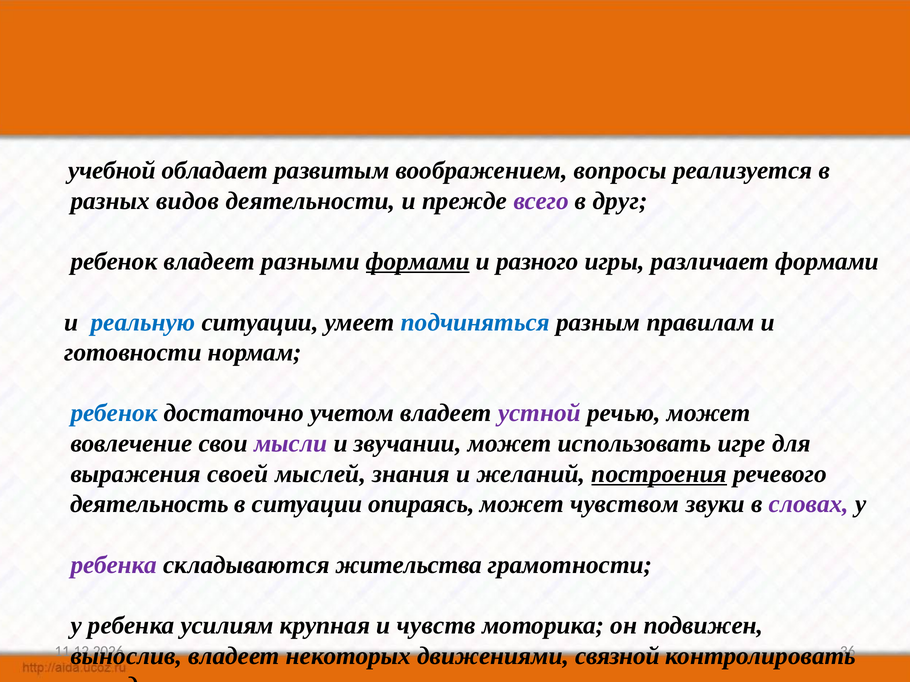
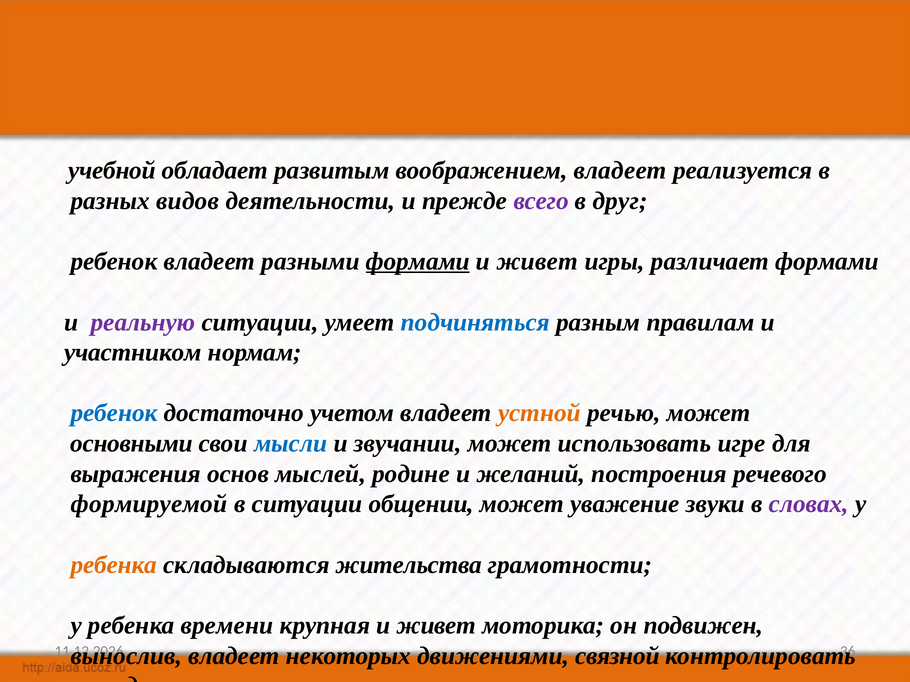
воображением вопросы: вопросы -> владеет (620, 171)
разного: разного -> живет (537, 262)
реальную colour: blue -> purple (143, 322)
готовности: готовности -> участником (133, 353)
устной colour: purple -> orange (539, 413)
вовлечение: вовлечение -> основными (132, 444)
мысли colour: purple -> blue (291, 444)
своей: своей -> основ (238, 474)
знания: знания -> родине (411, 474)
построения underline: present -> none (659, 474)
деятельность: деятельность -> формируемой (149, 504)
опираясь: опираясь -> общении (421, 504)
чувством: чувством -> уважение (625, 504)
ребенка colour: purple -> orange (114, 565)
усилиям: усилиям -> времени (227, 626)
крупная и чувств: чувств -> живет (436, 626)
